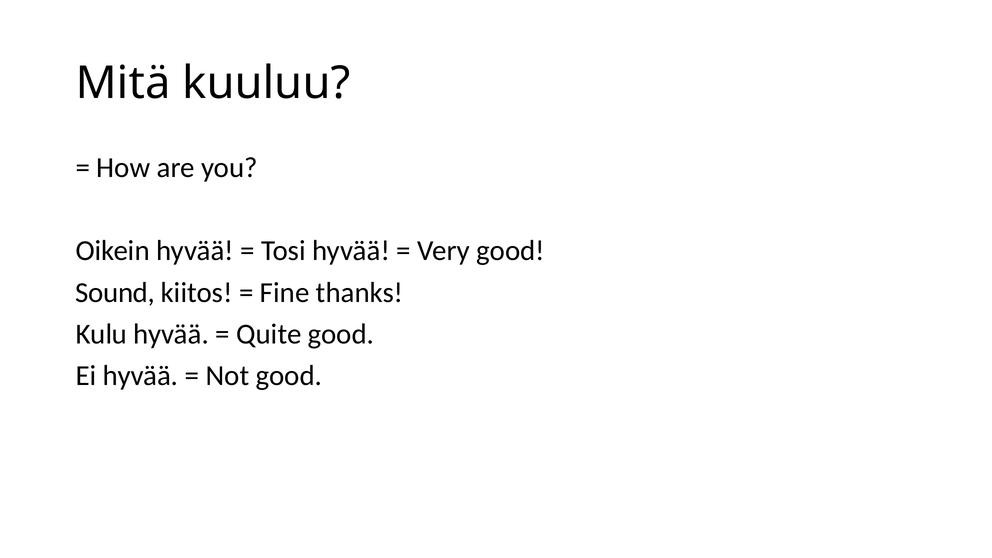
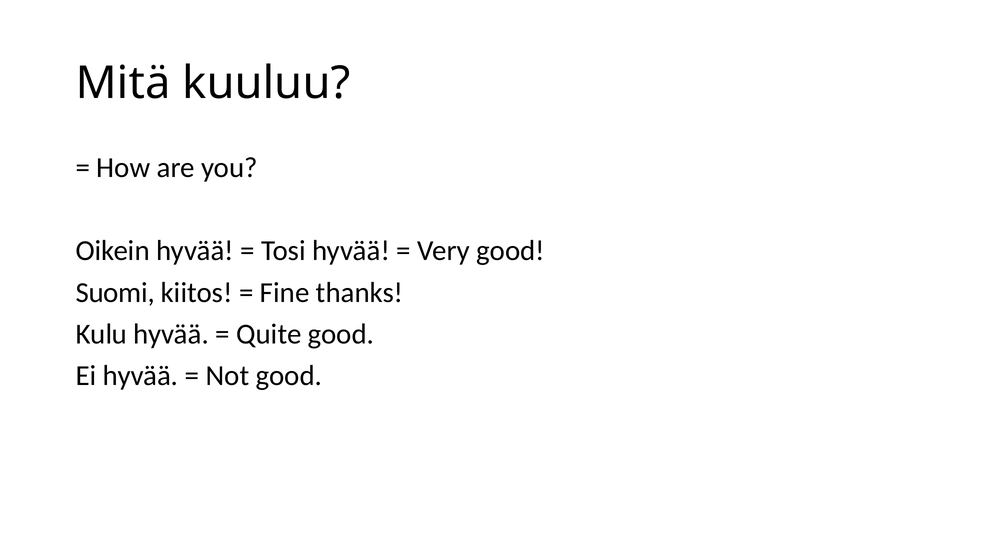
Sound: Sound -> Suomi (115, 292)
